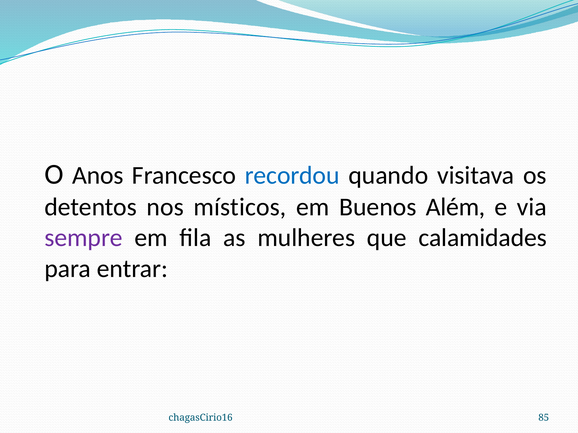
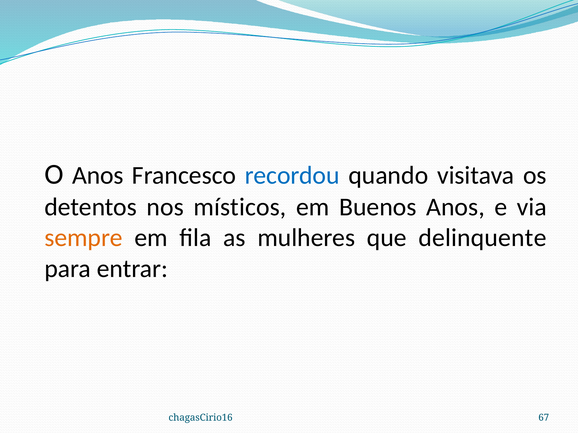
Buenos Além: Além -> Anos (455, 207)
sempre colour: purple -> orange (84, 238)
calamidades: calamidades -> delinquente (482, 238)
85: 85 -> 67 (544, 418)
